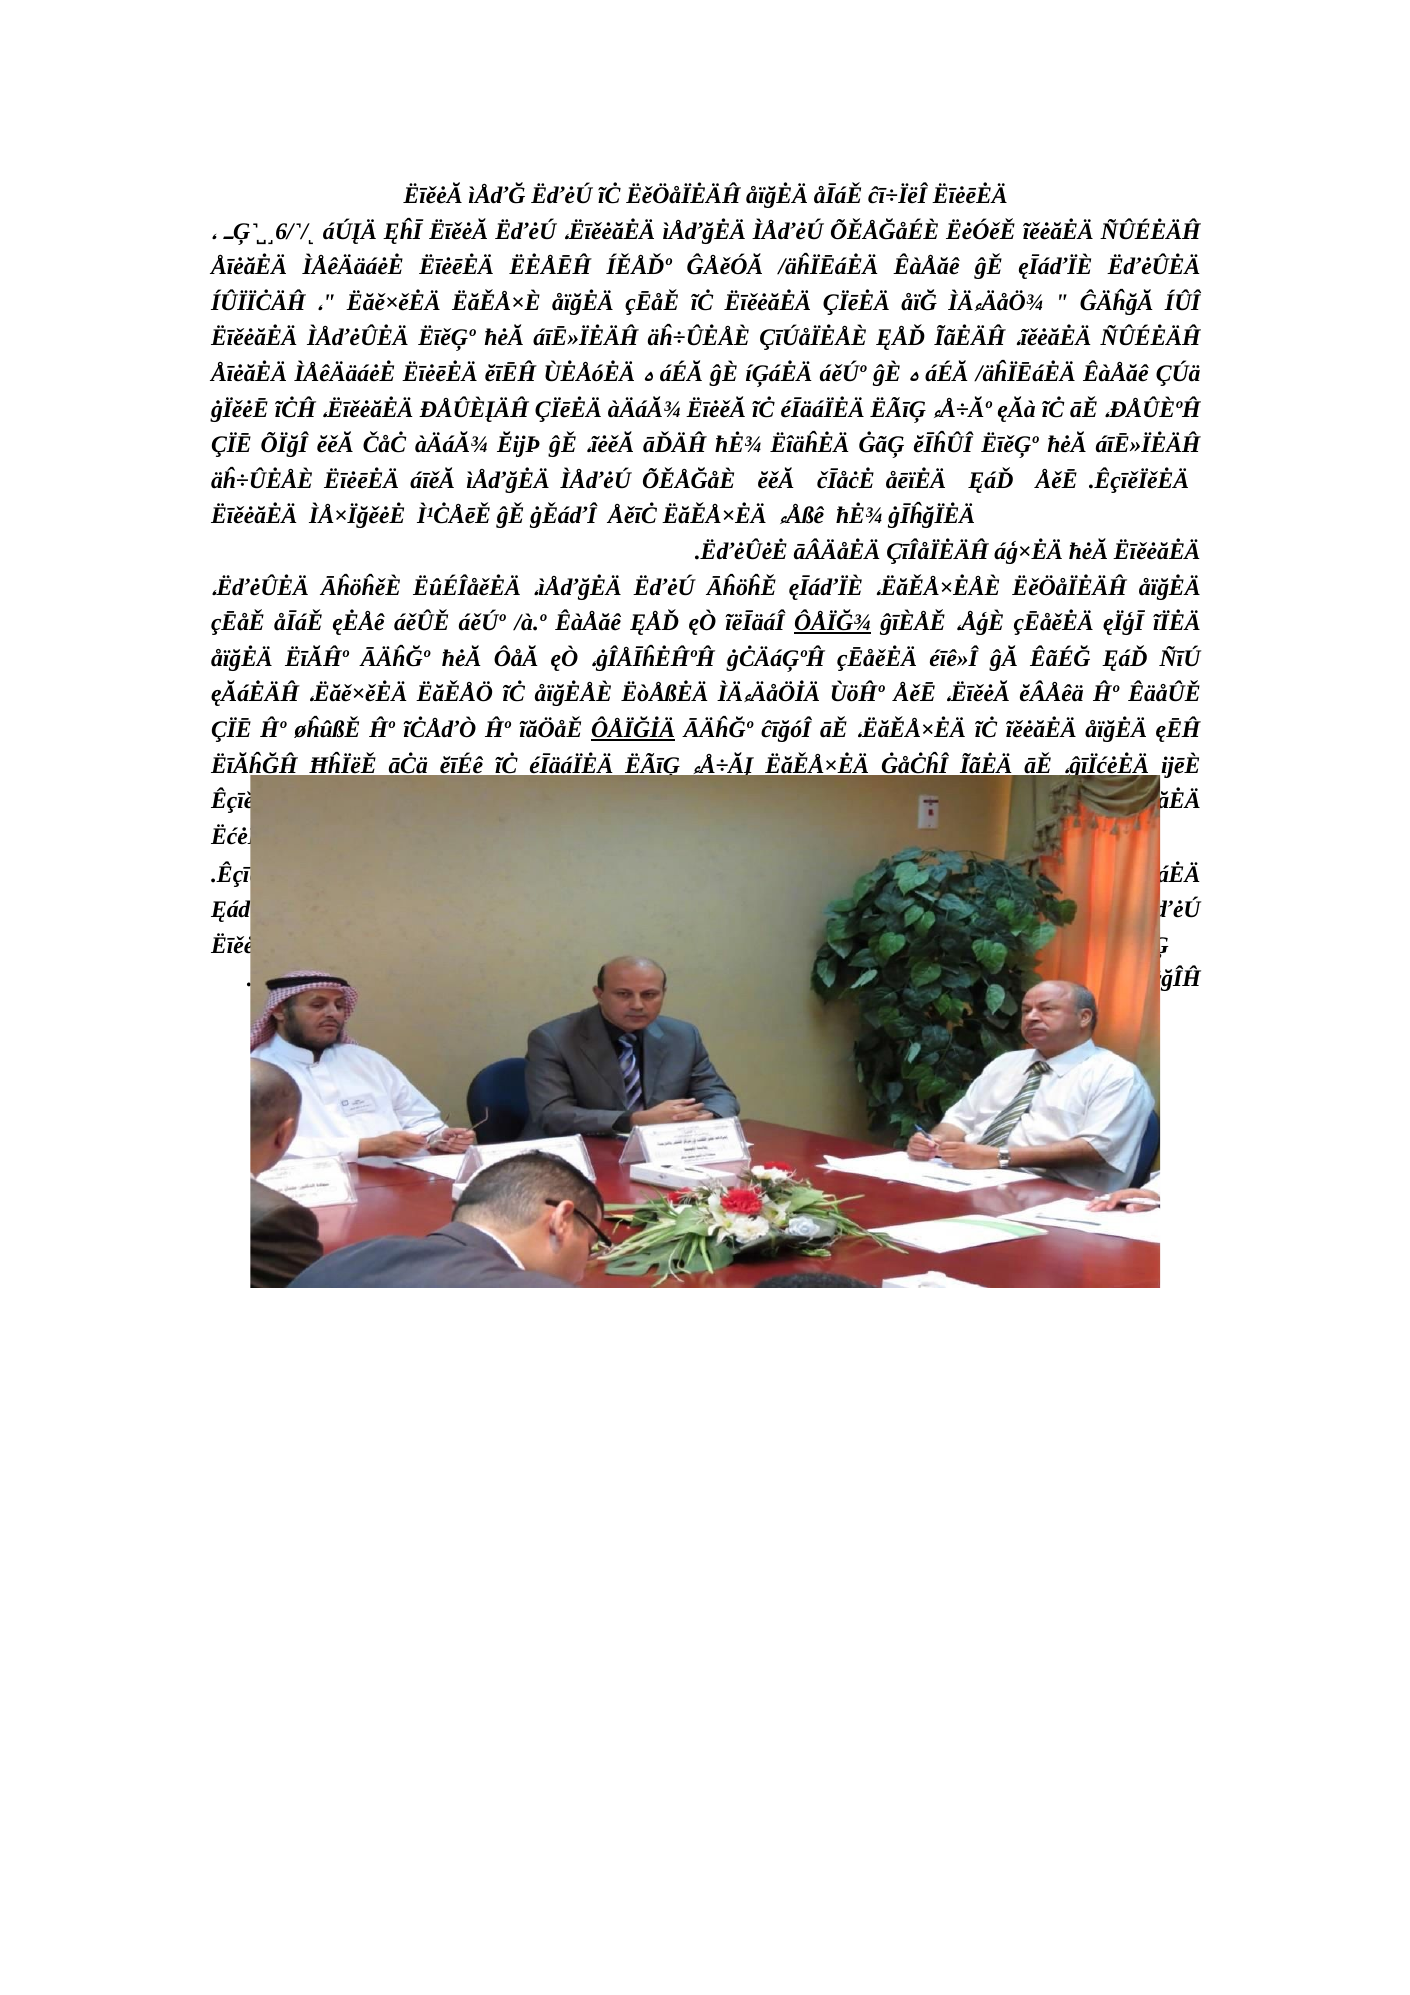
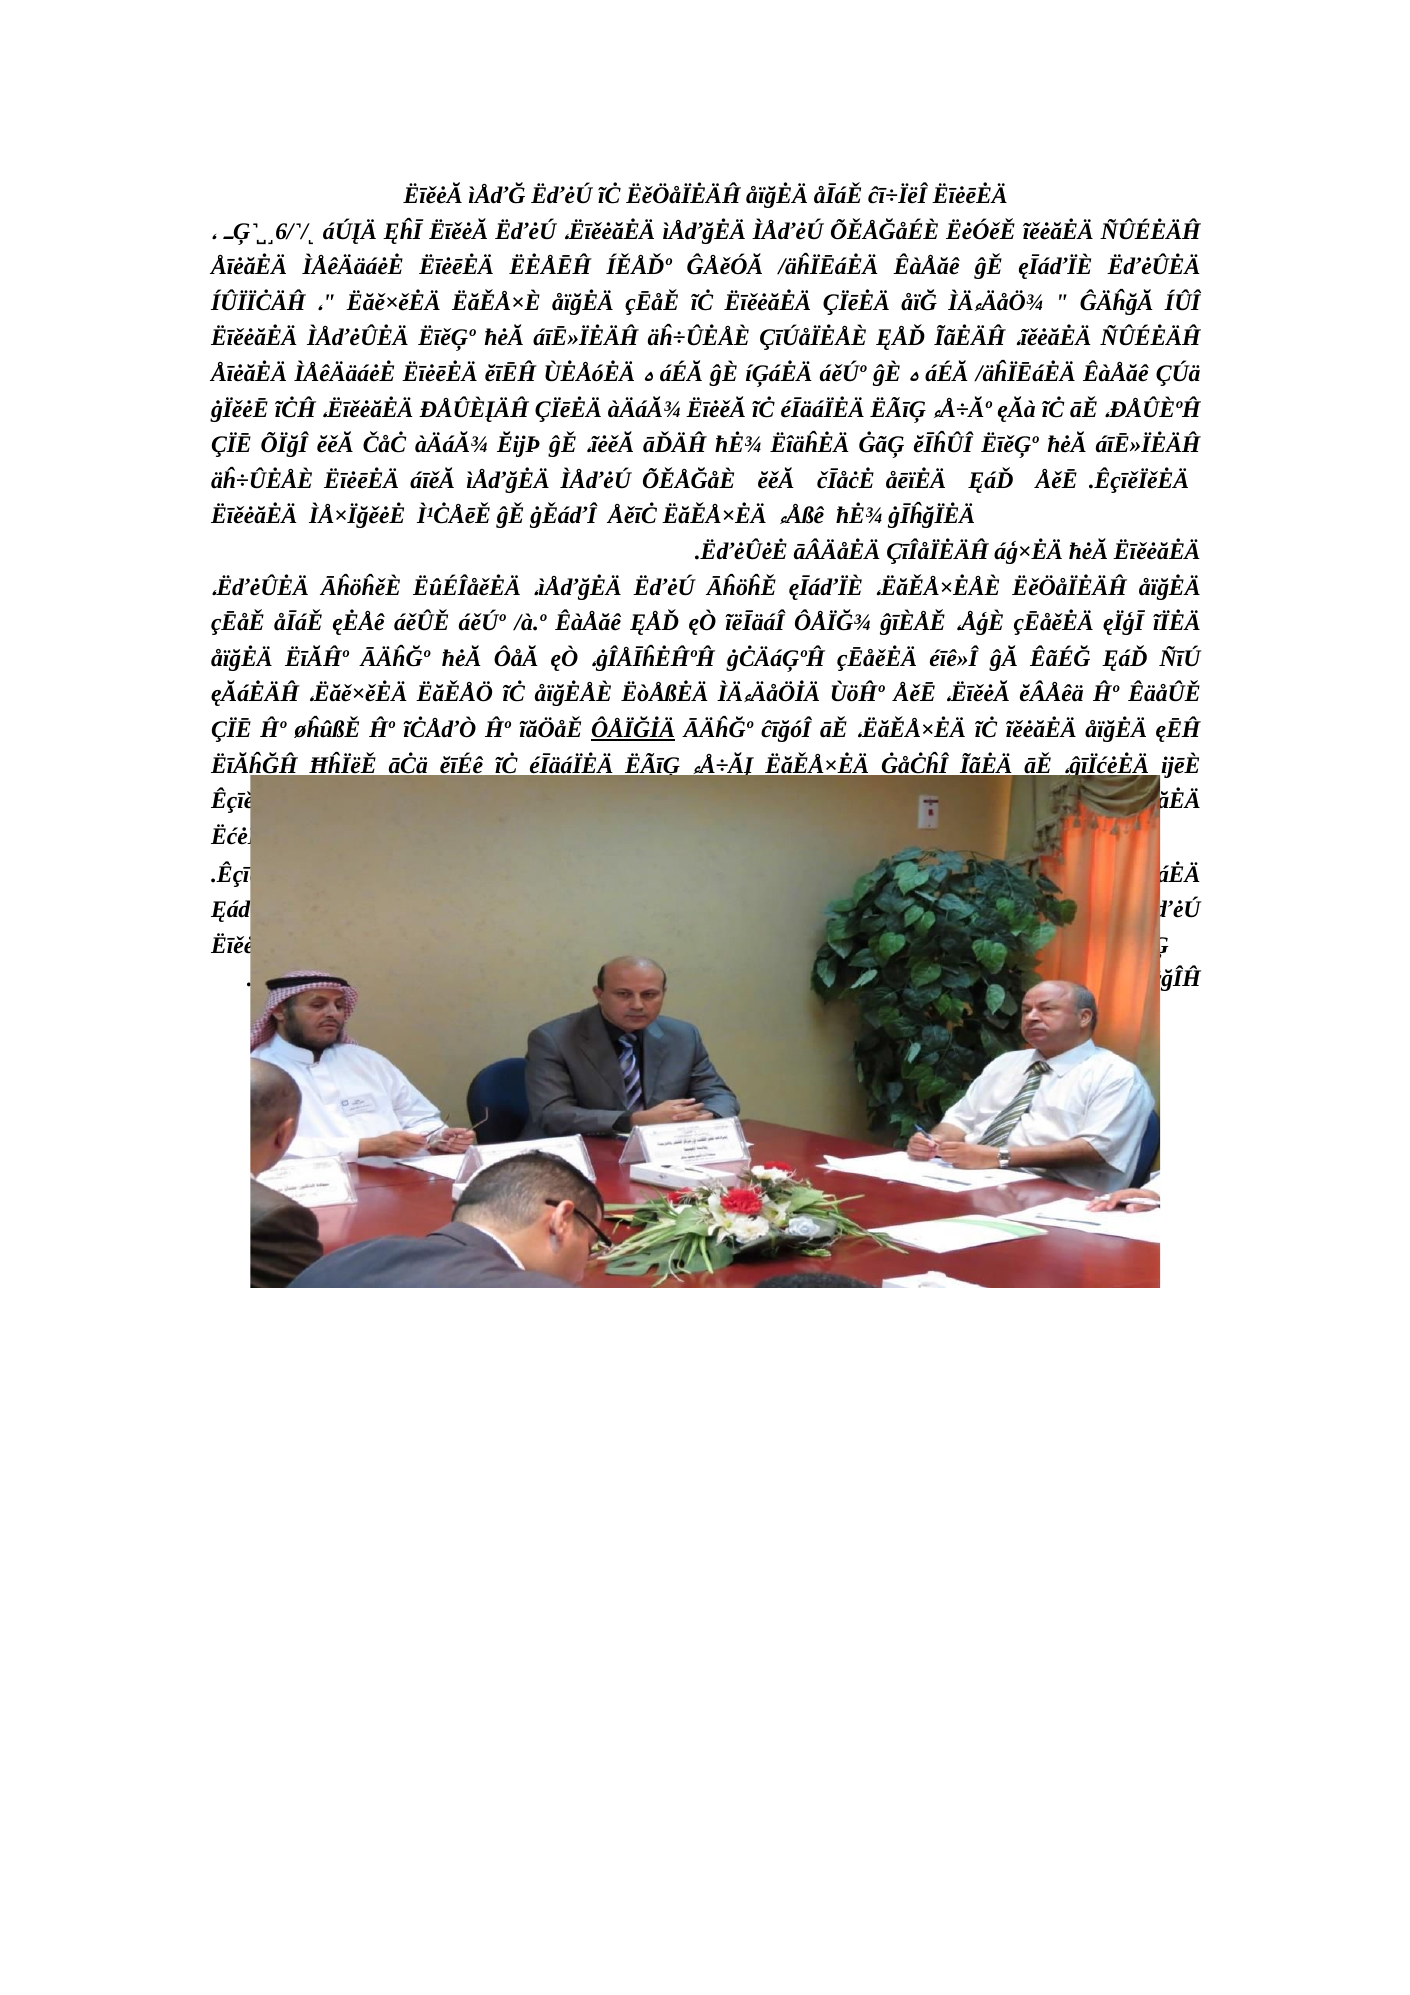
ÔÅÏĞ¾ underline: present -> none (833, 623)
